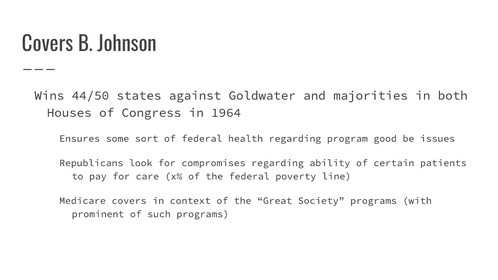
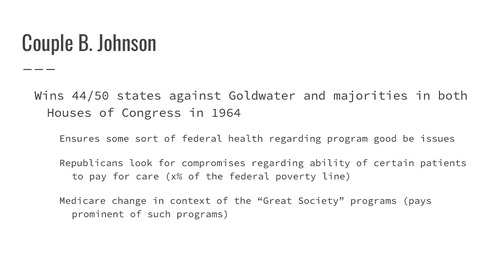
Covers: Covers -> Couple (48, 44)
Medicare covers: covers -> change (129, 201)
with: with -> pays (417, 201)
